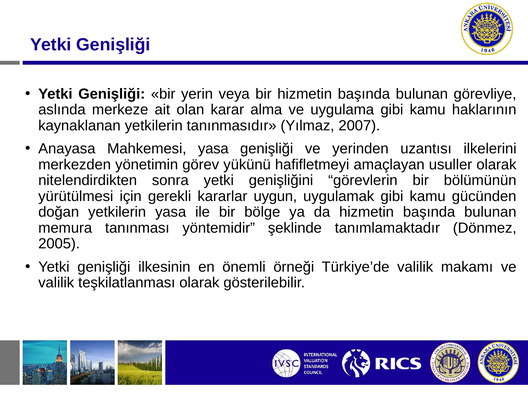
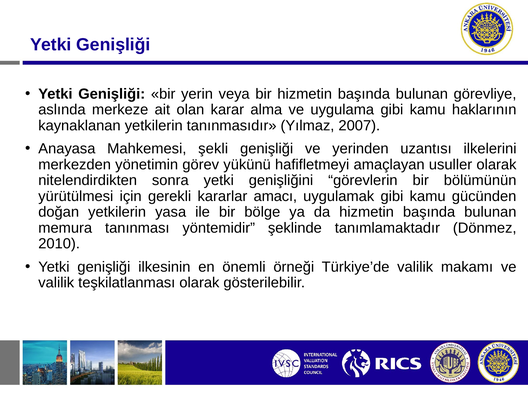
Mahkemesi yasa: yasa -> şekli (213, 149)
uygun: uygun -> amacı (275, 196)
2005: 2005 -> 2010 (59, 244)
